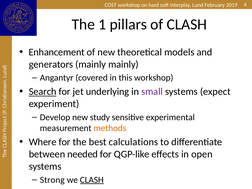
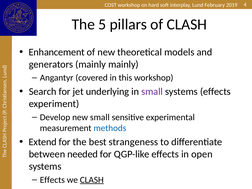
1: 1 -> 5 (102, 24)
Search underline: present -> none (43, 92)
systems expect: expect -> effects (215, 92)
new study: study -> small (100, 117)
methods colour: orange -> blue (110, 128)
Where: Where -> Extend (43, 142)
calculations: calculations -> strangeness (133, 142)
Strong: Strong -> Effects (52, 180)
